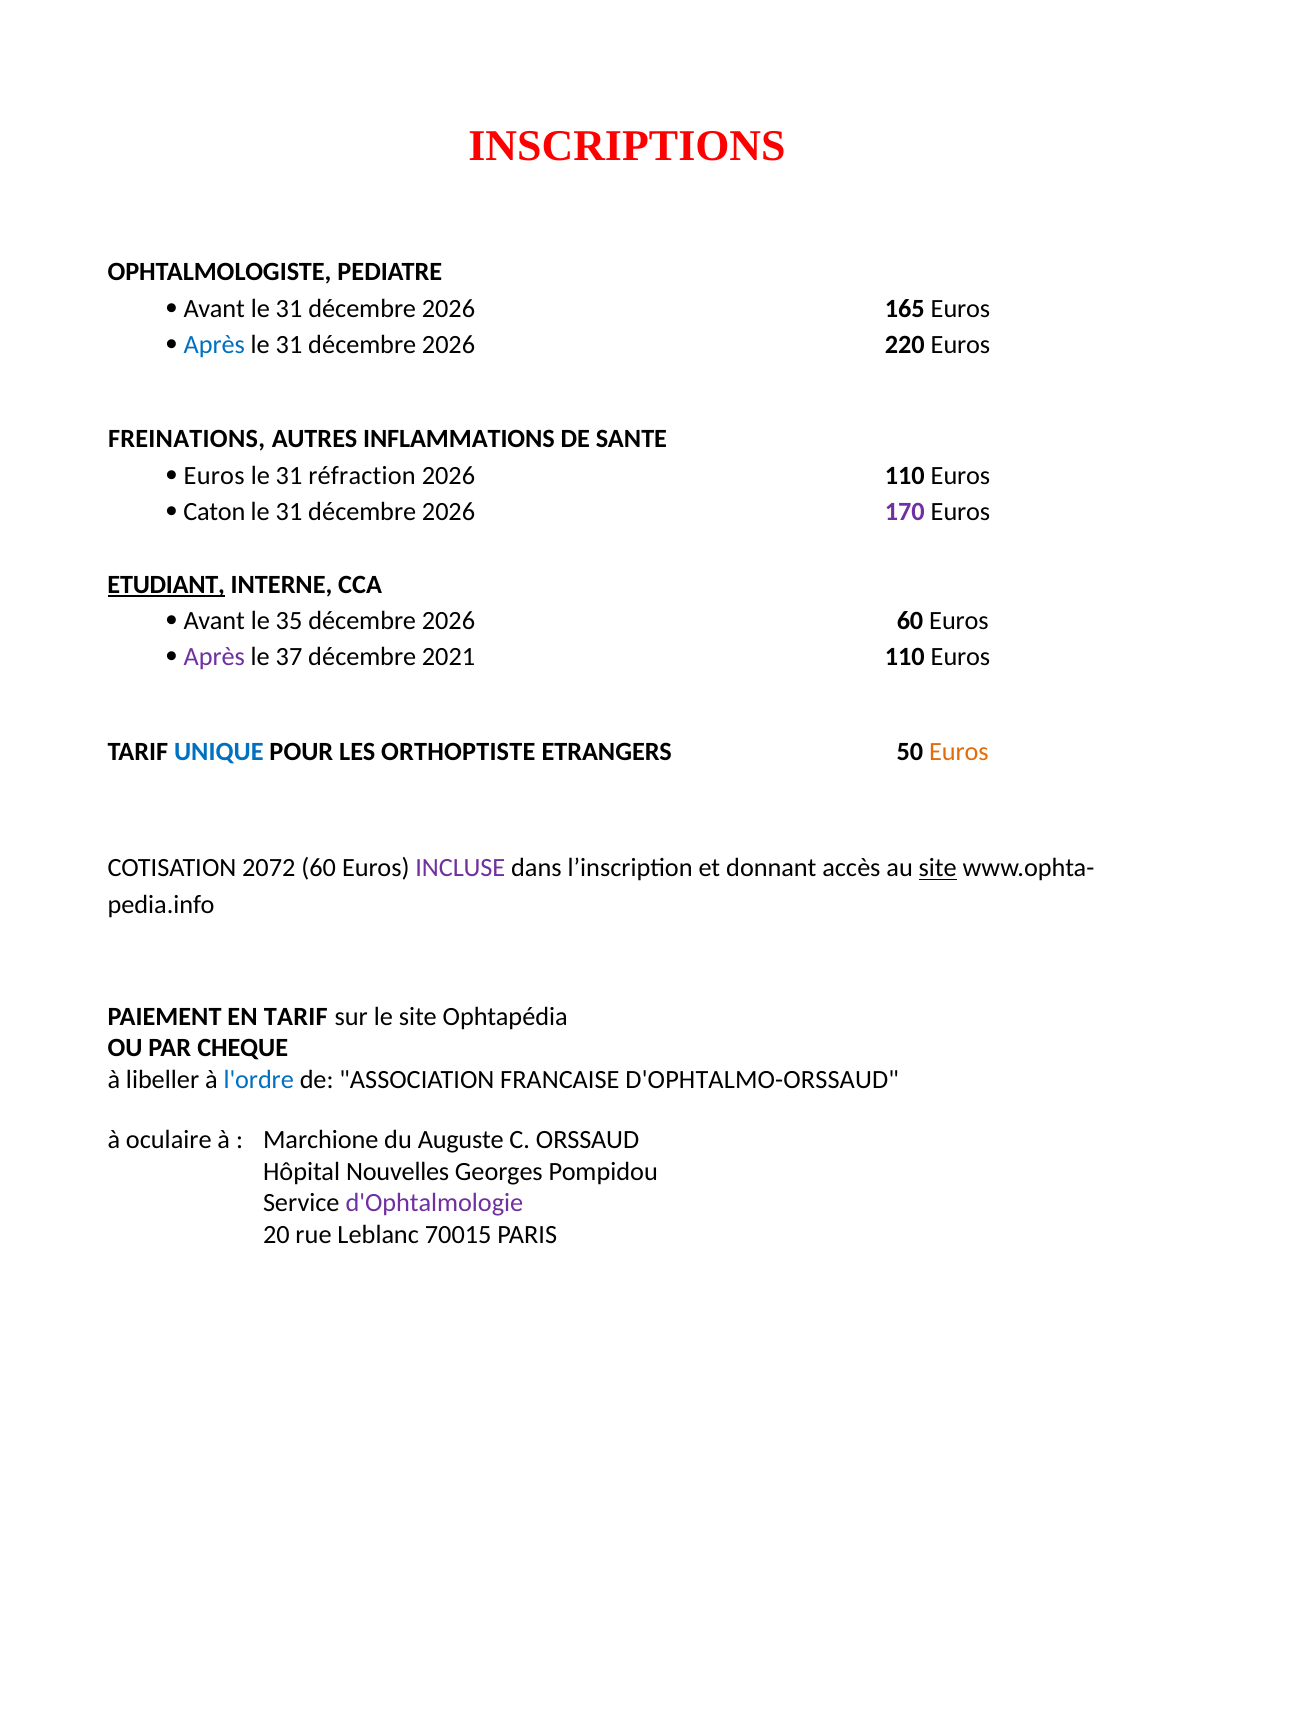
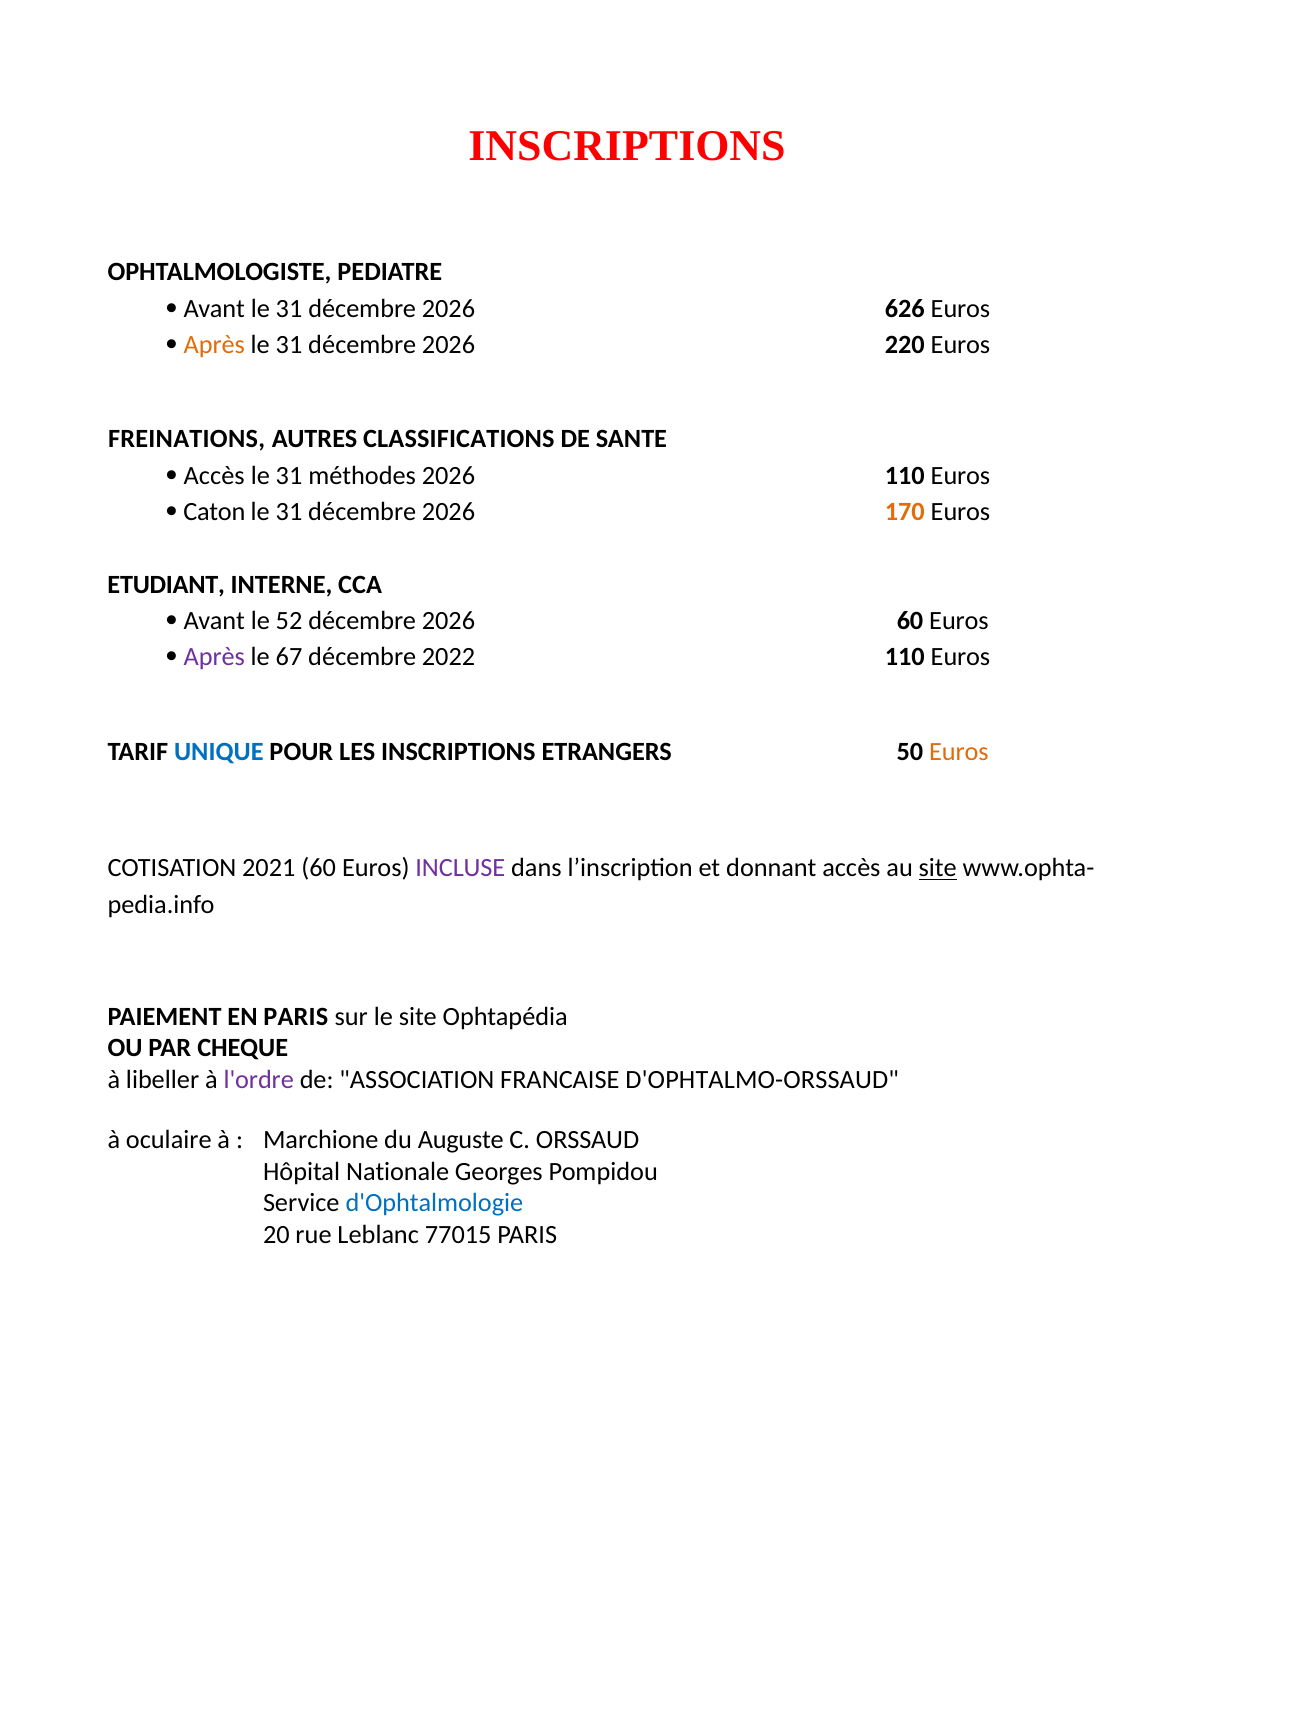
165: 165 -> 626 (905, 308)
Après colour: blue -> orange (214, 345)
INFLAMMATIONS: INFLAMMATIONS -> CLASSIFICATIONS (459, 439)
Euros: Euros -> Accès (214, 476)
réfraction: réfraction -> méthodes (362, 476)
170 colour: purple -> orange (905, 512)
ETUDIANT underline: present -> none (166, 584)
35: 35 -> 52 (289, 621)
37: 37 -> 67 (289, 657)
2021: 2021 -> 2022 (449, 657)
LES ORTHOPTISTE: ORTHOPTISTE -> INSCRIPTIONS (458, 752)
2072: 2072 -> 2021 (269, 868)
EN TARIF: TARIF -> PARIS (296, 1016)
l'ordre colour: blue -> purple (259, 1079)
Nouvelles: Nouvelles -> Nationale (398, 1172)
d'Ophtalmologie colour: purple -> blue (434, 1203)
70015: 70015 -> 77015 (458, 1235)
